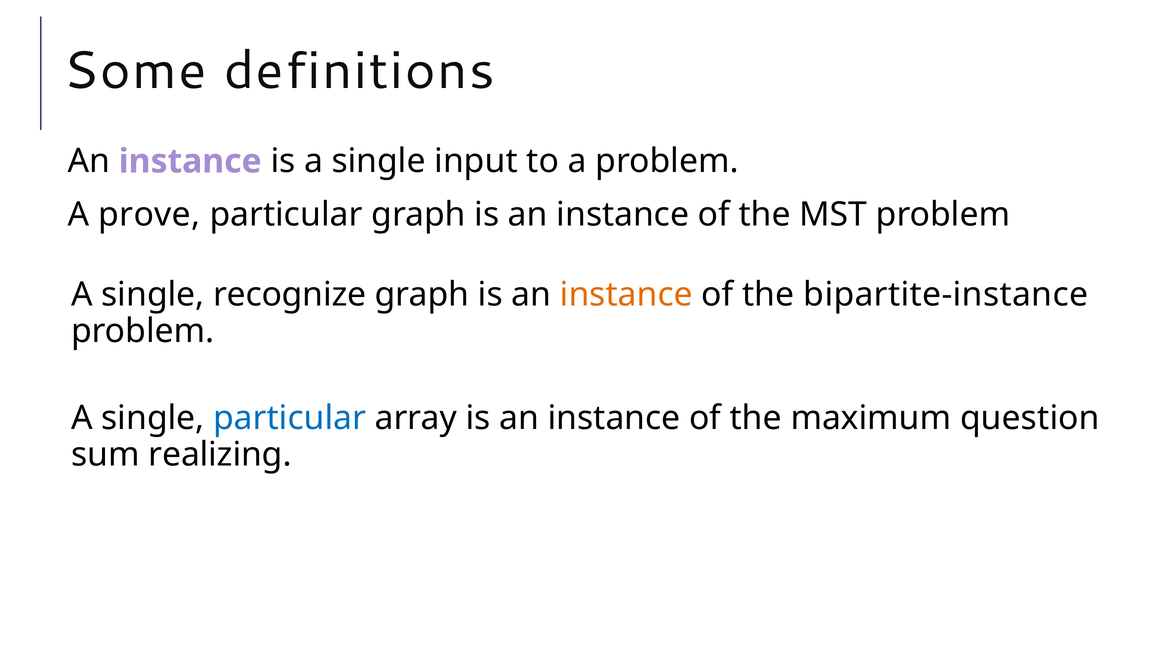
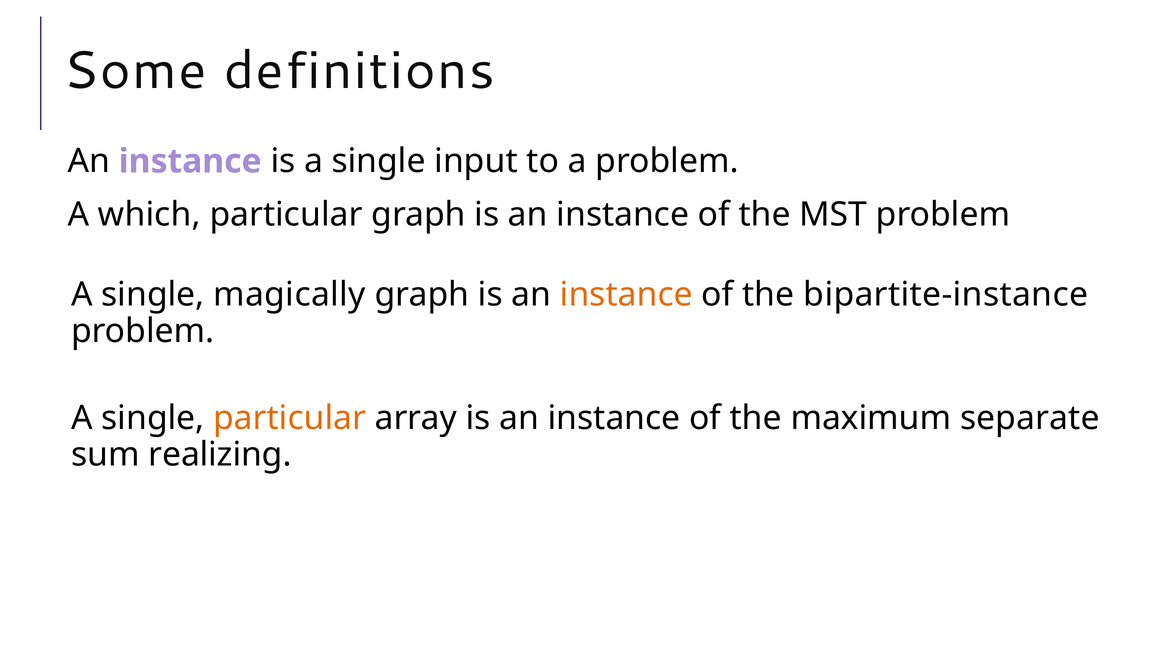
prove: prove -> which (149, 215)
recognize: recognize -> magically (289, 294)
particular colour: blue -> orange (290, 418)
question: question -> separate (1030, 418)
